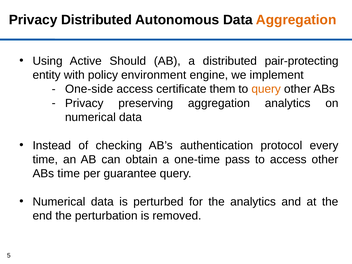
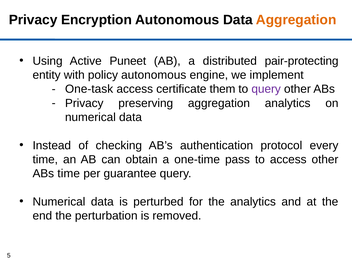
Privacy Distributed: Distributed -> Encryption (97, 20)
Should: Should -> Puneet (128, 61)
policy environment: environment -> autonomous (154, 75)
One-side: One-side -> One-task (89, 89)
query colour: orange -> purple (266, 89)
